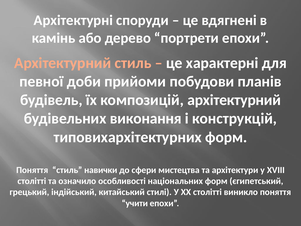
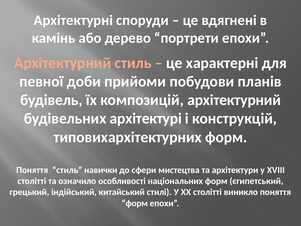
виконання: виконання -> архітектурі (146, 118)
учити: учити -> форм (135, 203)
